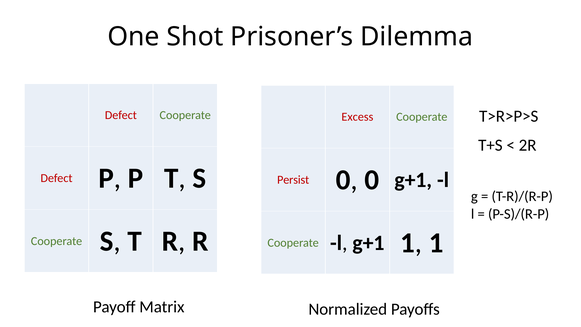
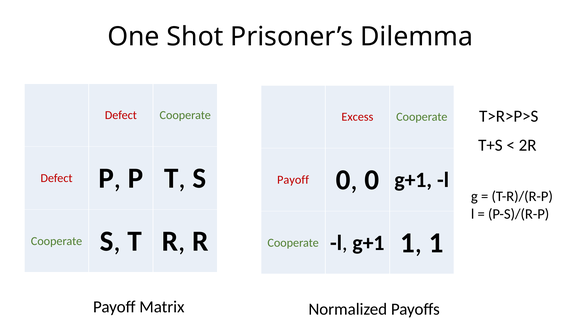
Persist: Persist -> Payoff (293, 180)
